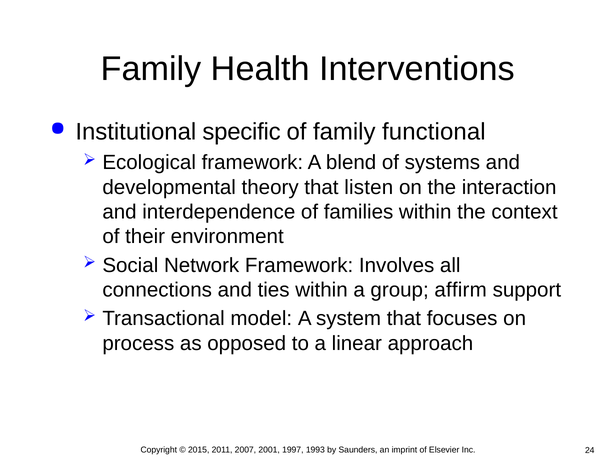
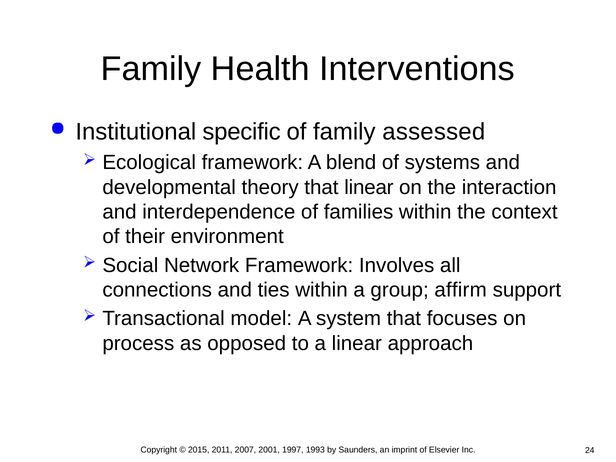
functional: functional -> assessed (434, 132)
that listen: listen -> linear (369, 187)
